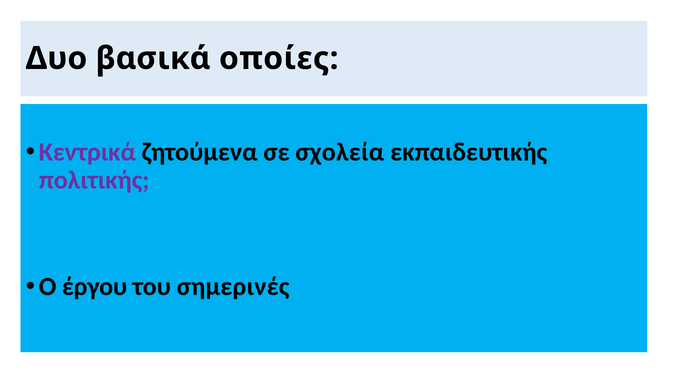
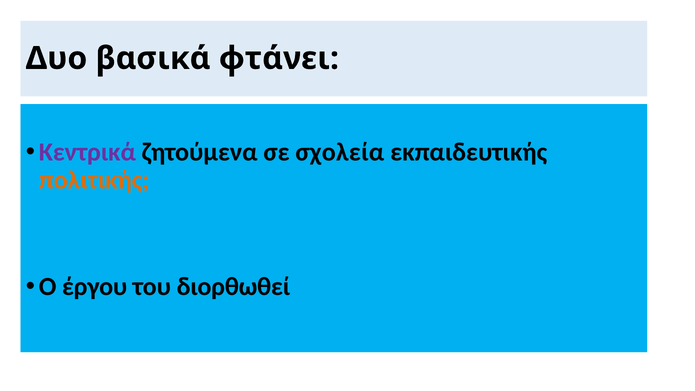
οποίες: οποίες -> φτάνει (279, 58)
πολιτικής colour: purple -> orange (94, 180)
σημερινές: σημερινές -> διορθωθεί (233, 286)
